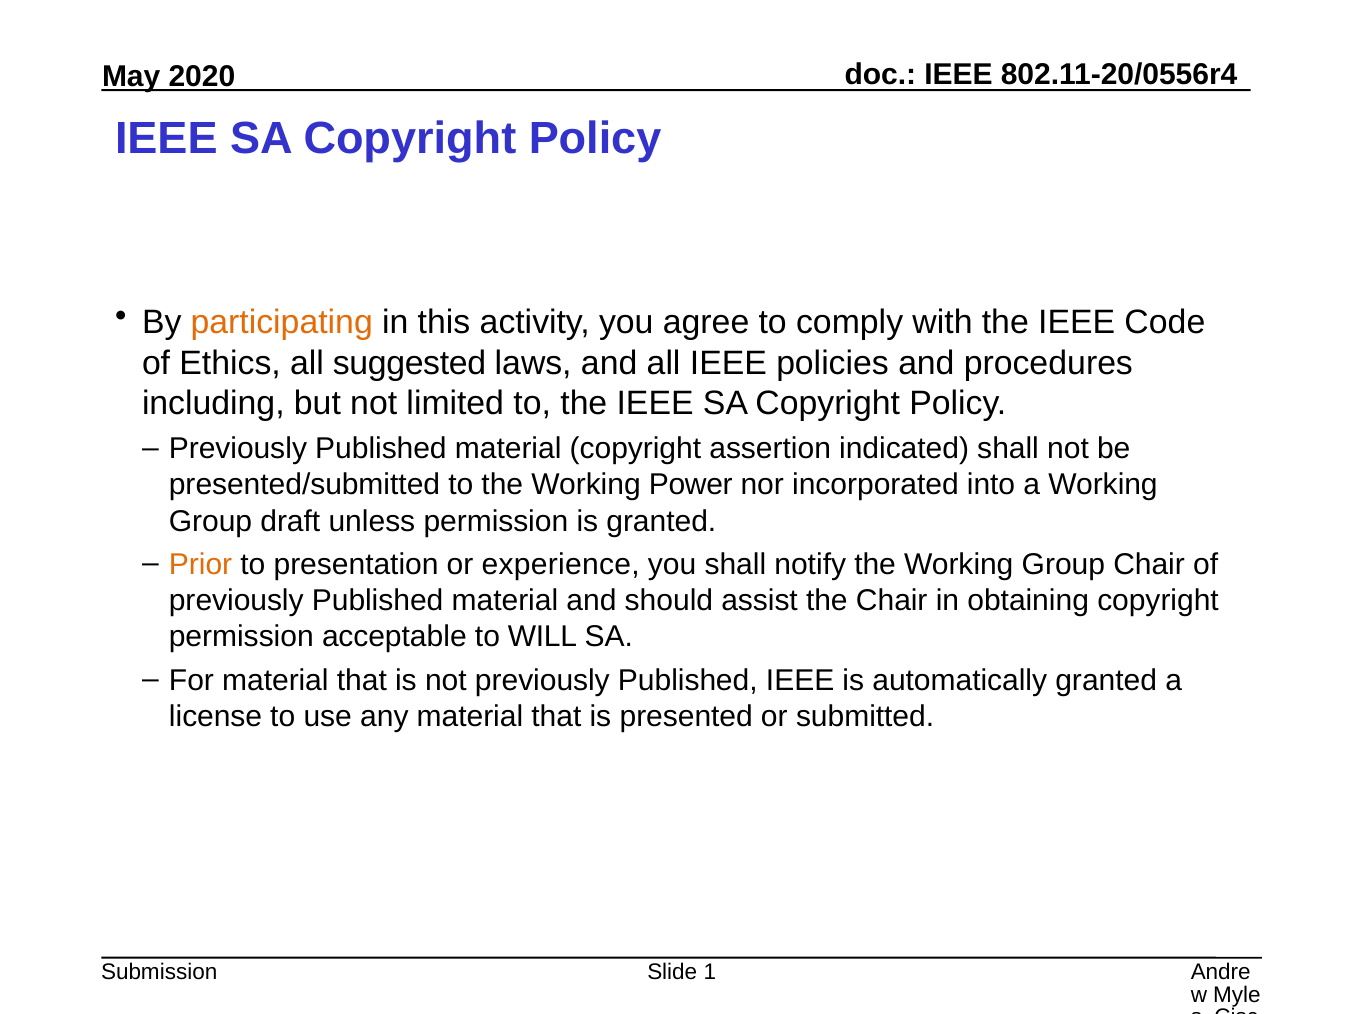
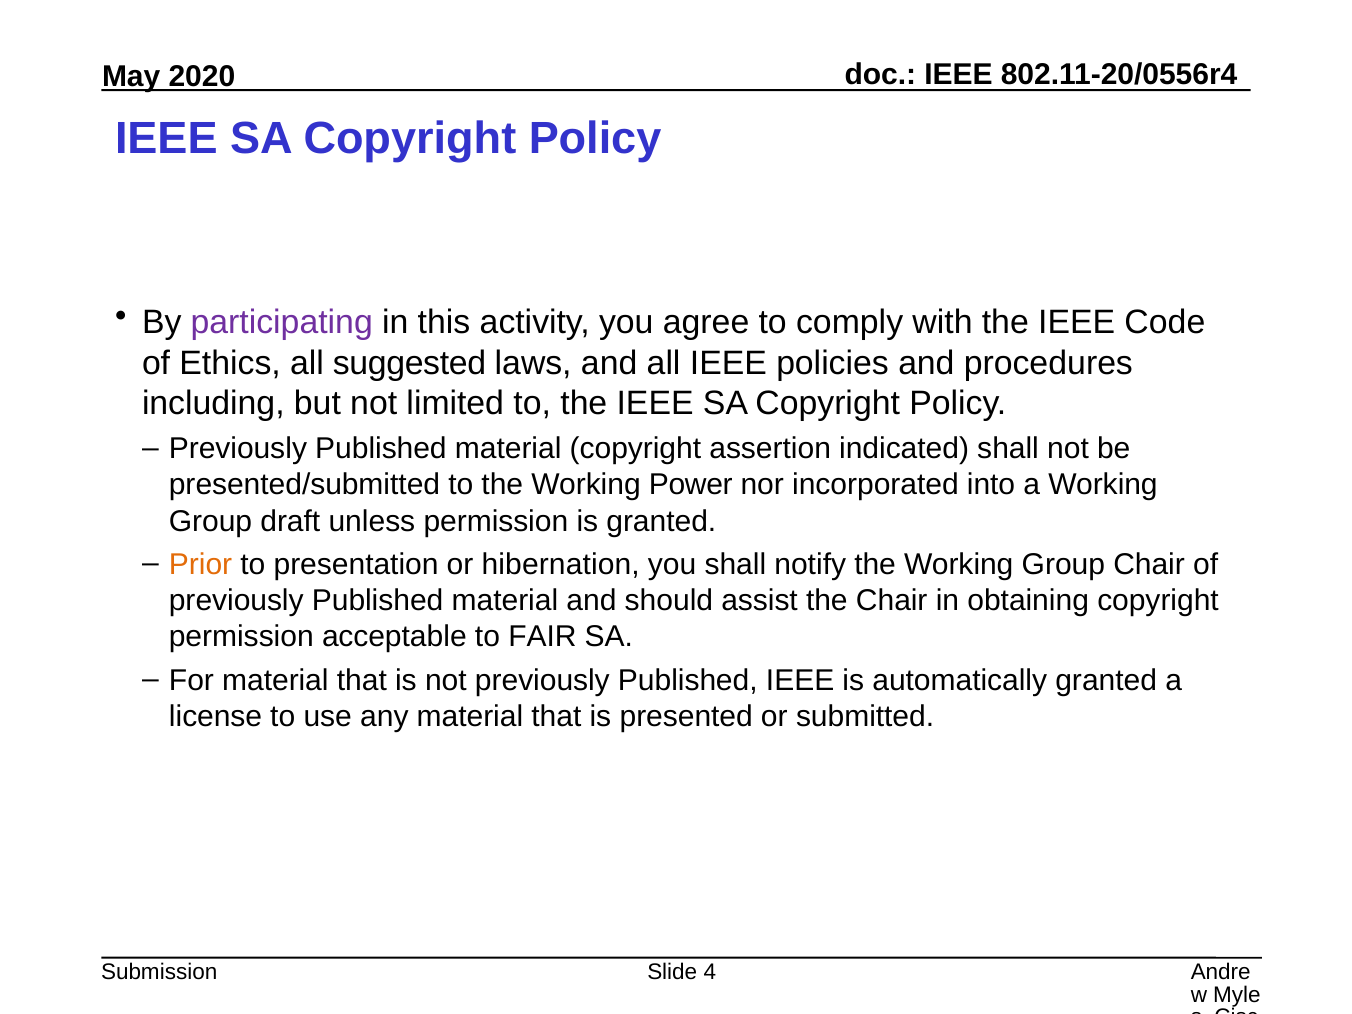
participating colour: orange -> purple (282, 322)
experience: experience -> hibernation (561, 565)
WILL: WILL -> FAIR (542, 637)
1: 1 -> 4 (710, 973)
